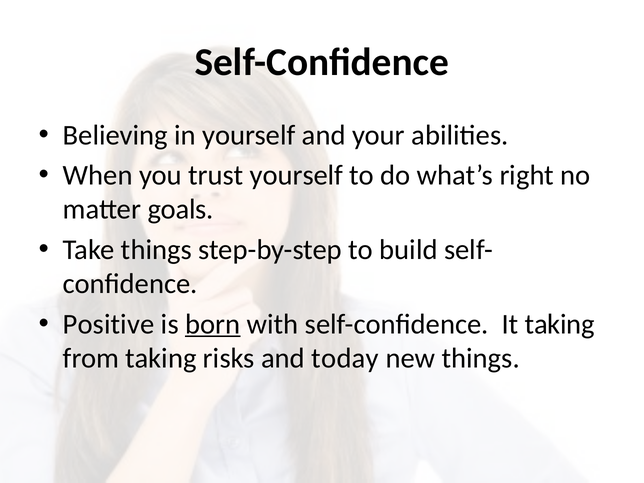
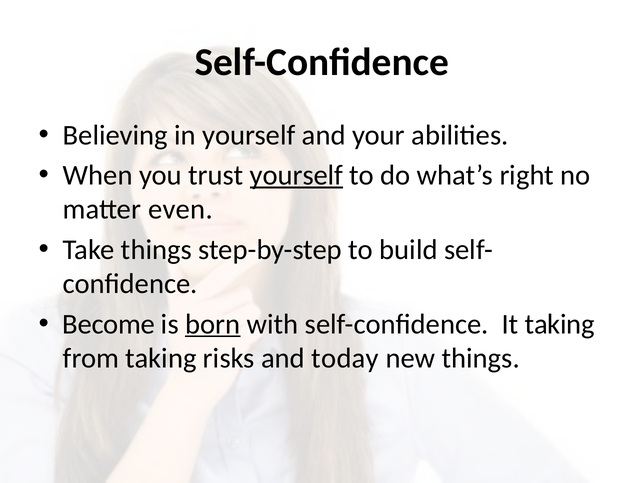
yourself underline: none -> present (296, 175)
goals: goals -> even (180, 210)
Positive: Positive -> Become (109, 324)
